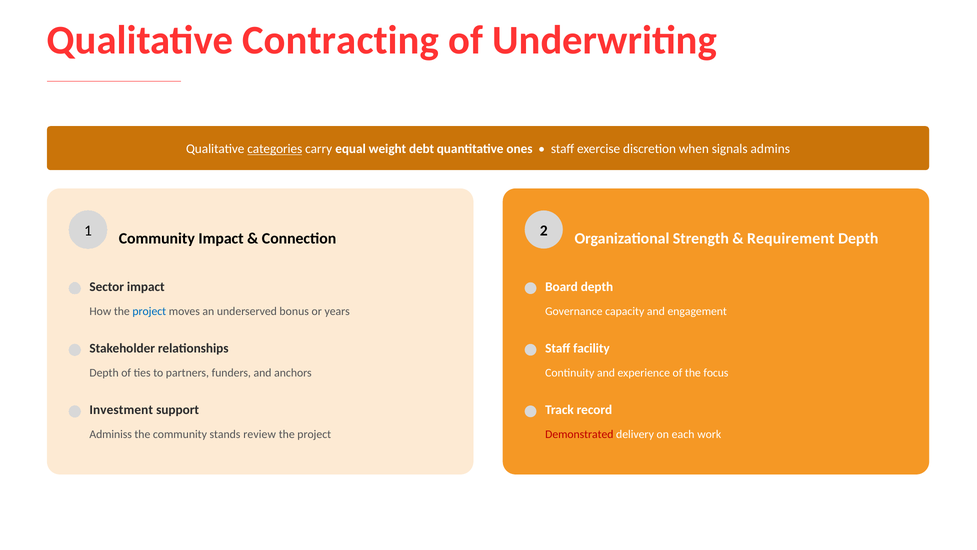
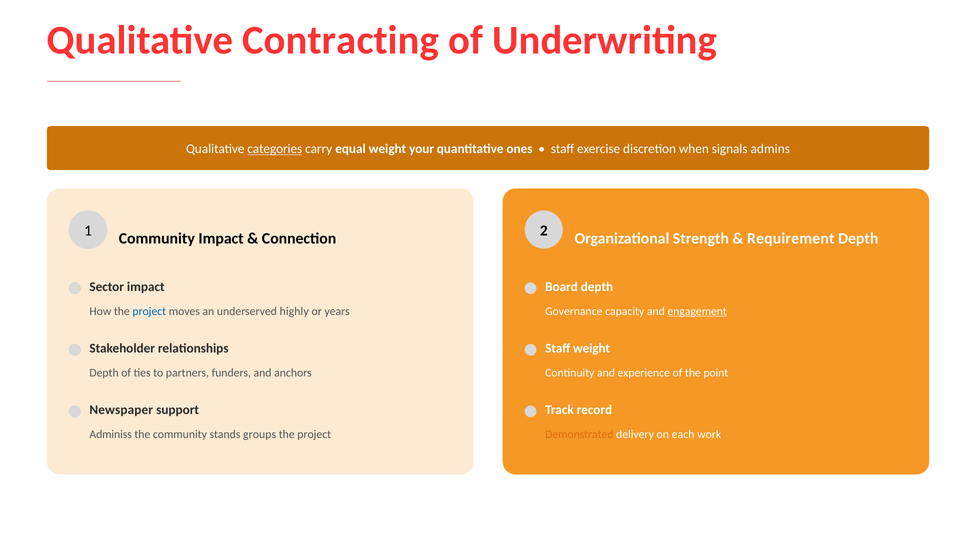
debt: debt -> your (422, 149)
bonus: bonus -> highly (294, 311)
engagement underline: none -> present (697, 311)
Staff facility: facility -> weight (592, 348)
focus: focus -> point (716, 373)
Investment: Investment -> Newspaper (121, 410)
review: review -> groups (260, 434)
Demonstrated colour: red -> orange (579, 434)
